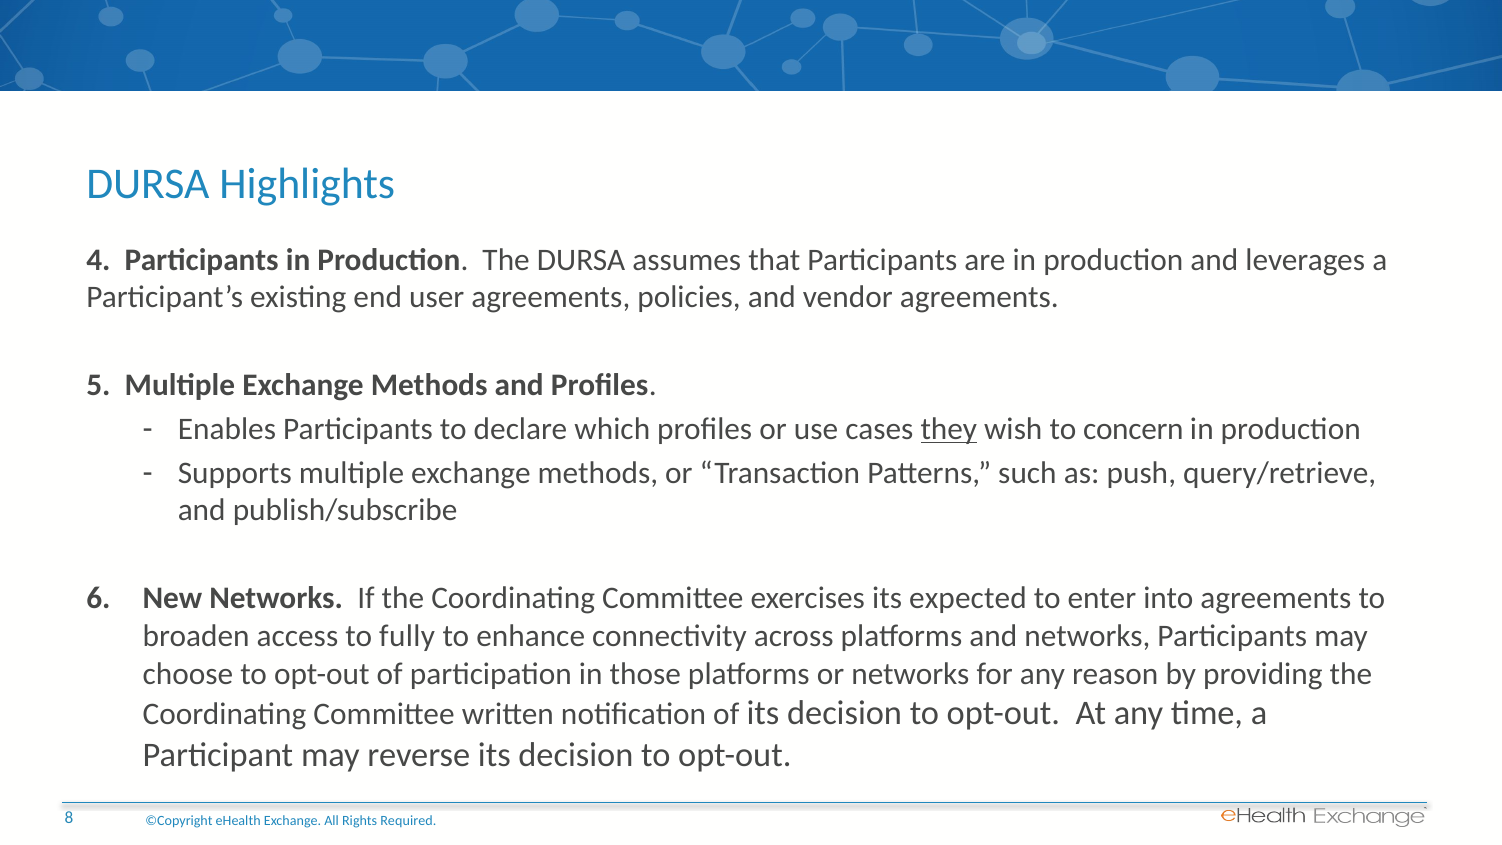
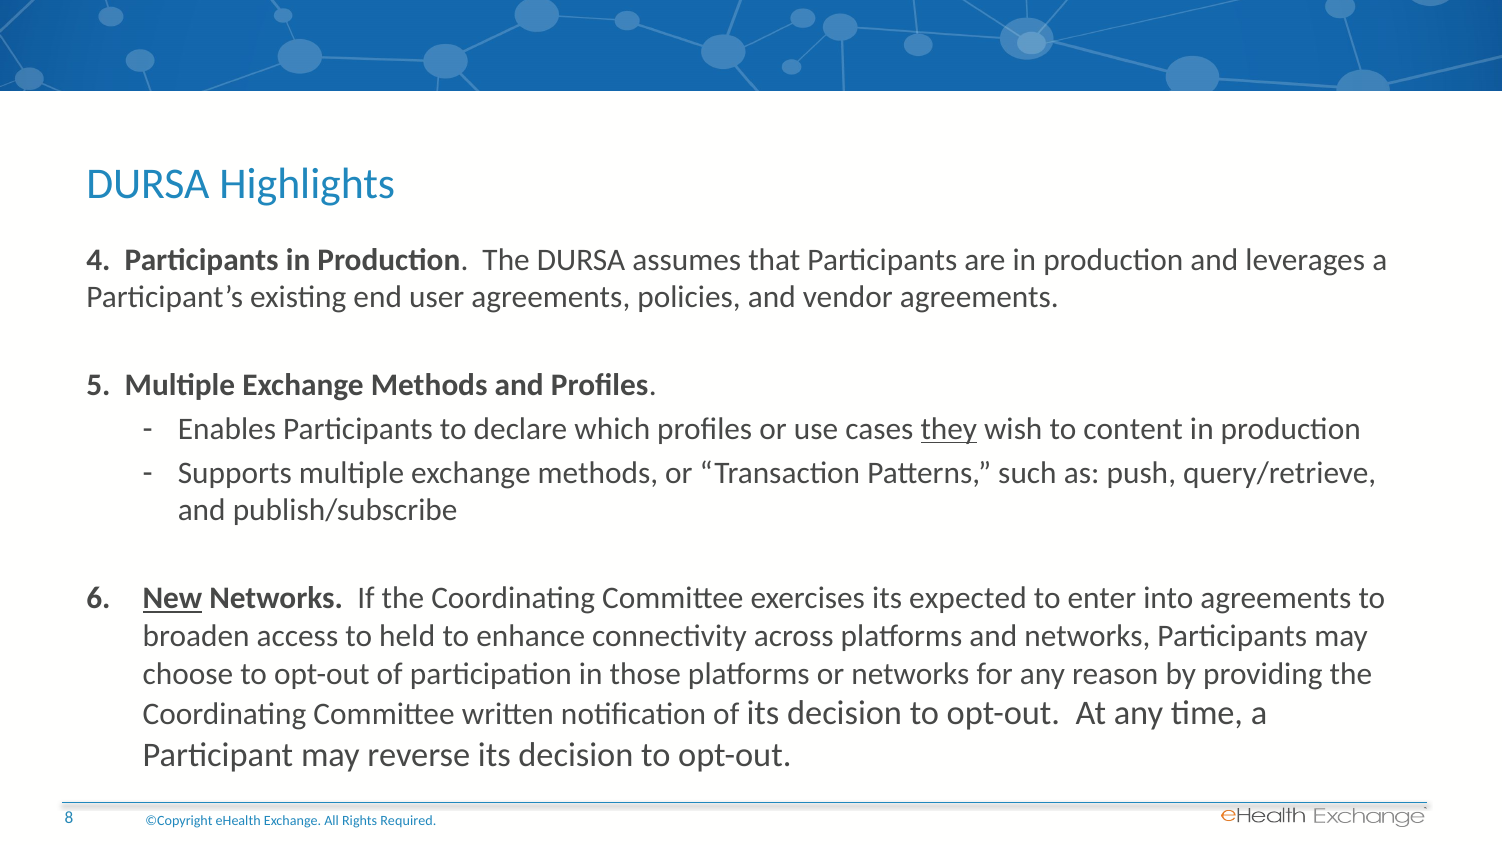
concern: concern -> content (1133, 429)
New underline: none -> present (172, 599)
fully: fully -> held (407, 636)
